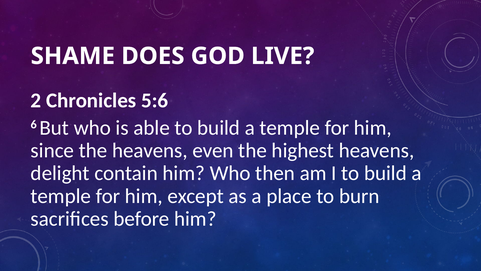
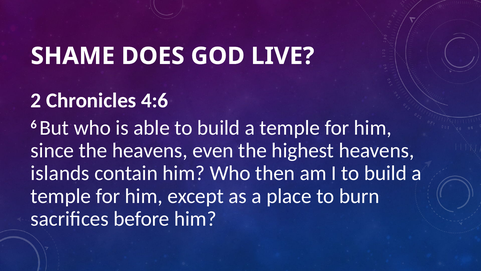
5:6: 5:6 -> 4:6 (155, 100)
delight: delight -> islands (60, 173)
